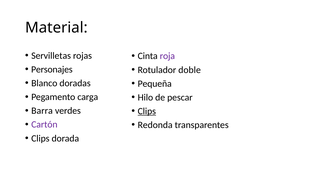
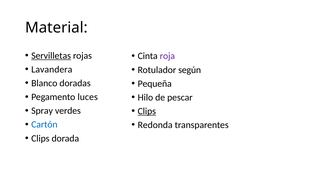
Servilletas underline: none -> present (51, 56)
Personajes: Personajes -> Lavandera (52, 69)
doble: doble -> según (190, 70)
carga: carga -> luces (88, 97)
Barra: Barra -> Spray (42, 111)
Cartón colour: purple -> blue (44, 125)
